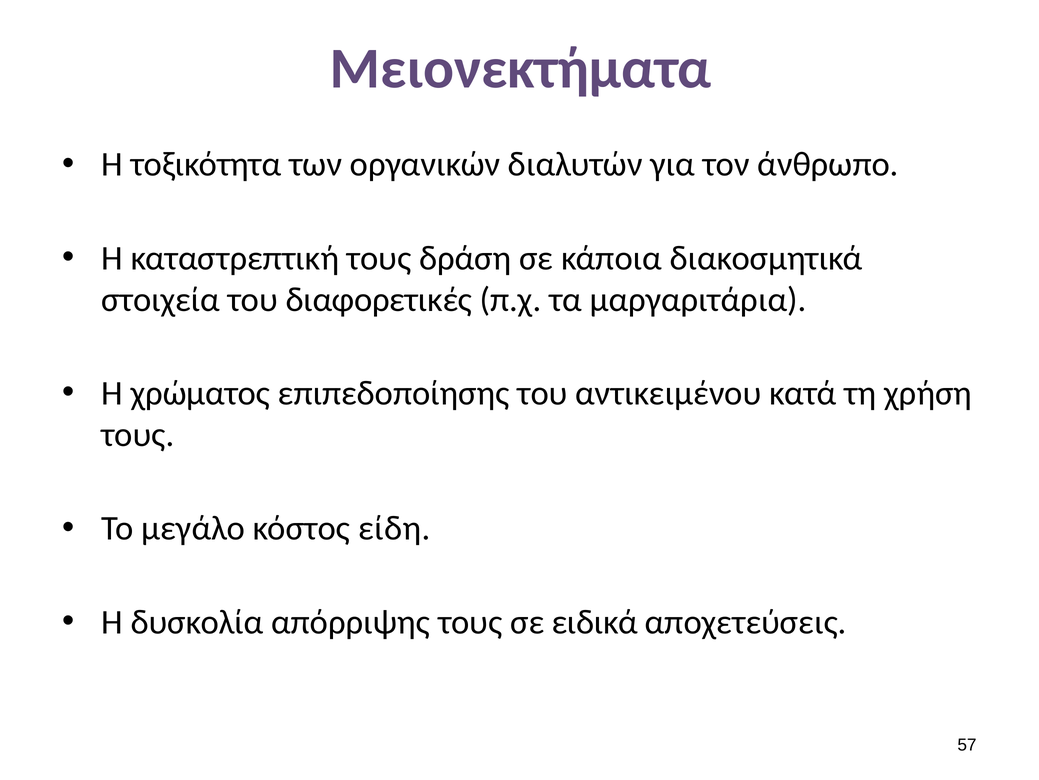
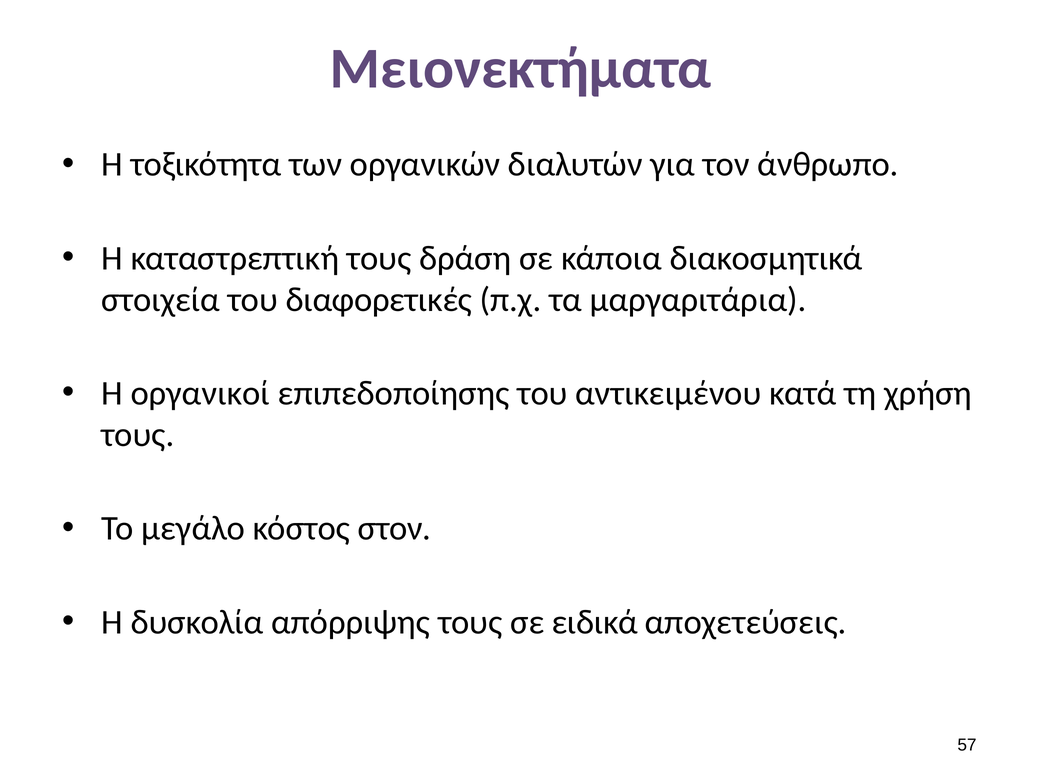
χρώματος: χρώματος -> οργανικοί (200, 393)
είδη: είδη -> στον (395, 528)
